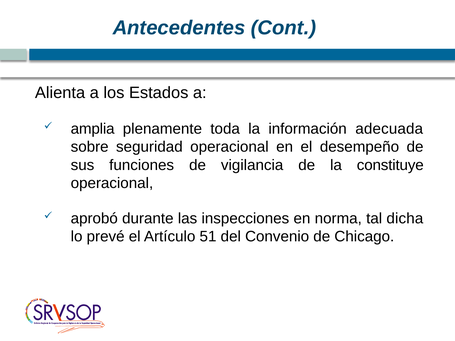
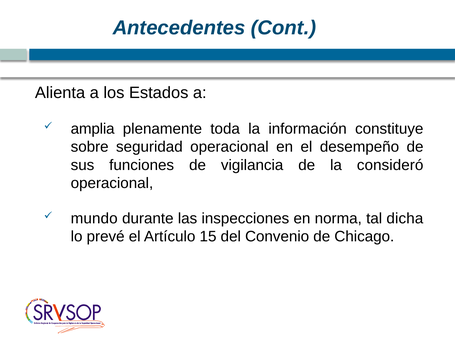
adecuada: adecuada -> constituye (389, 129)
constituye: constituye -> consideró (390, 165)
aprobó: aprobó -> mundo (94, 219)
51: 51 -> 15 (208, 237)
